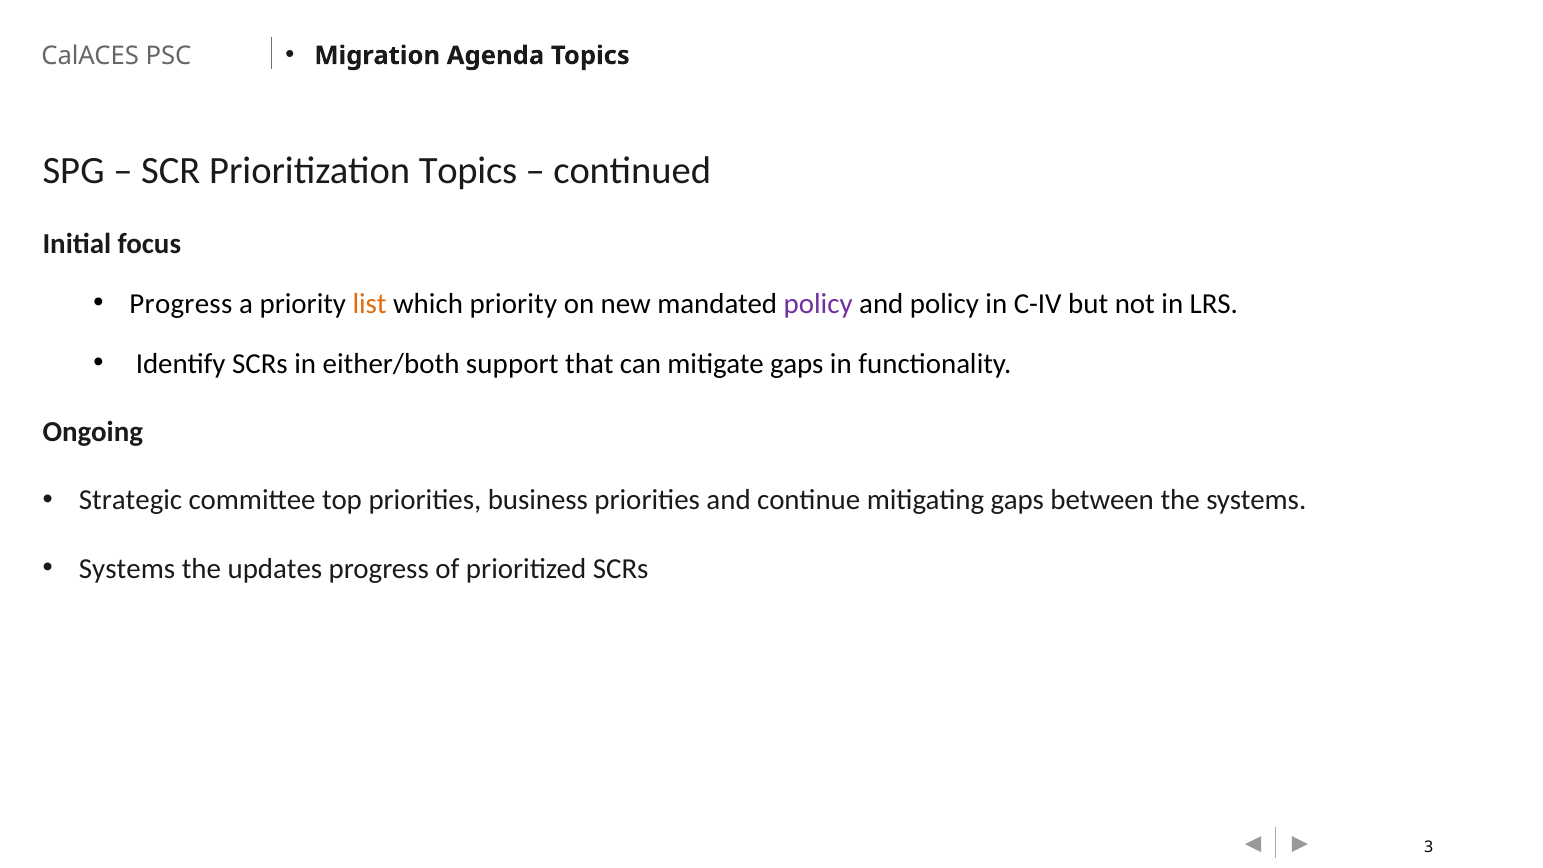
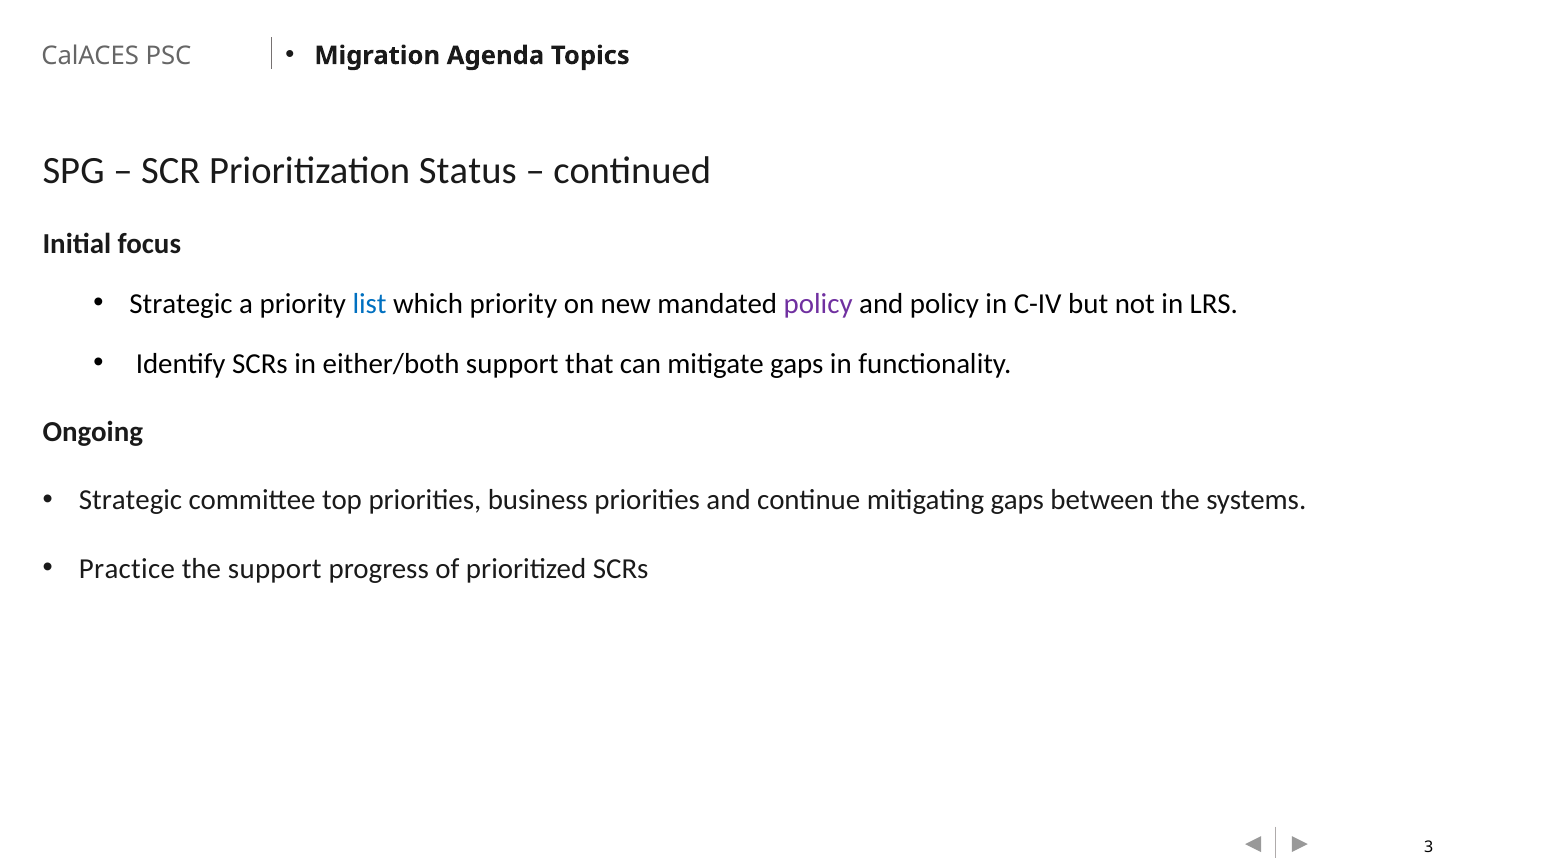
Prioritization Topics: Topics -> Status (468, 171)
Progress: Progress -> Strategic (181, 304)
list colour: orange -> blue (370, 304)
Systems: Systems -> Practice (127, 568)
the updates: updates -> support (275, 568)
